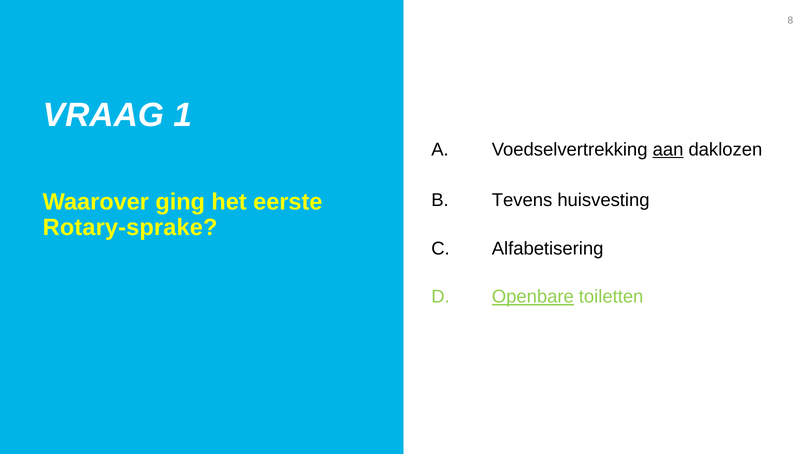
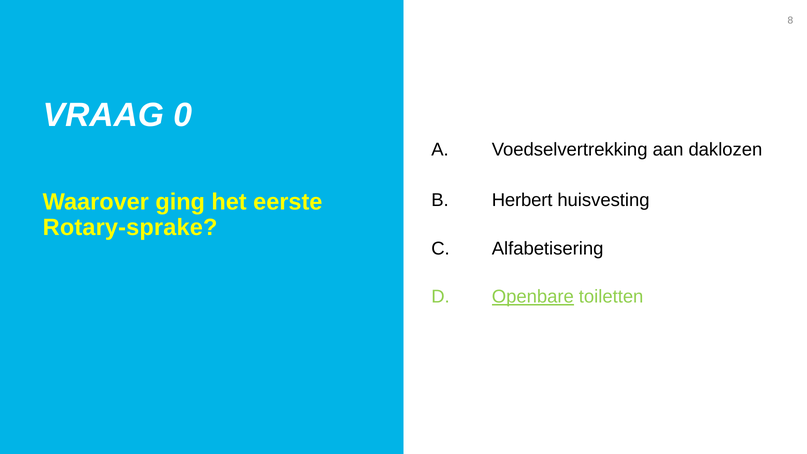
1: 1 -> 0 (183, 115)
aan underline: present -> none (668, 150)
Tevens: Tevens -> Herbert (522, 200)
